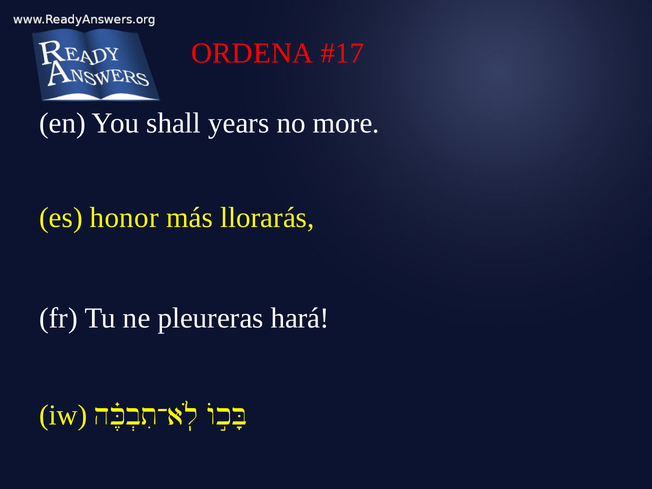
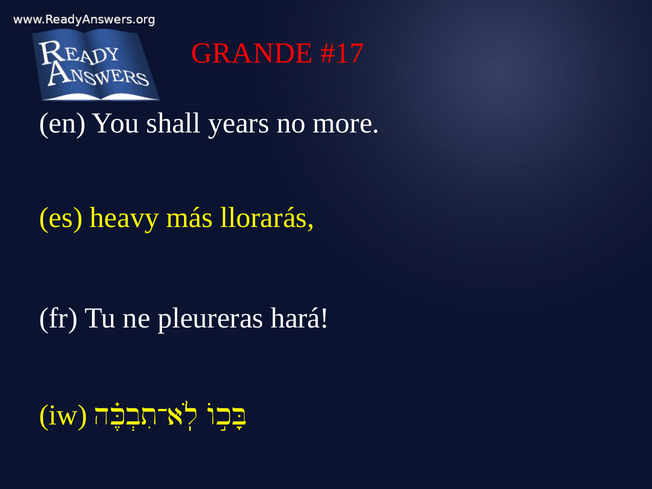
ORDENA: ORDENA -> GRANDE (252, 53)
honor: honor -> heavy (124, 218)
